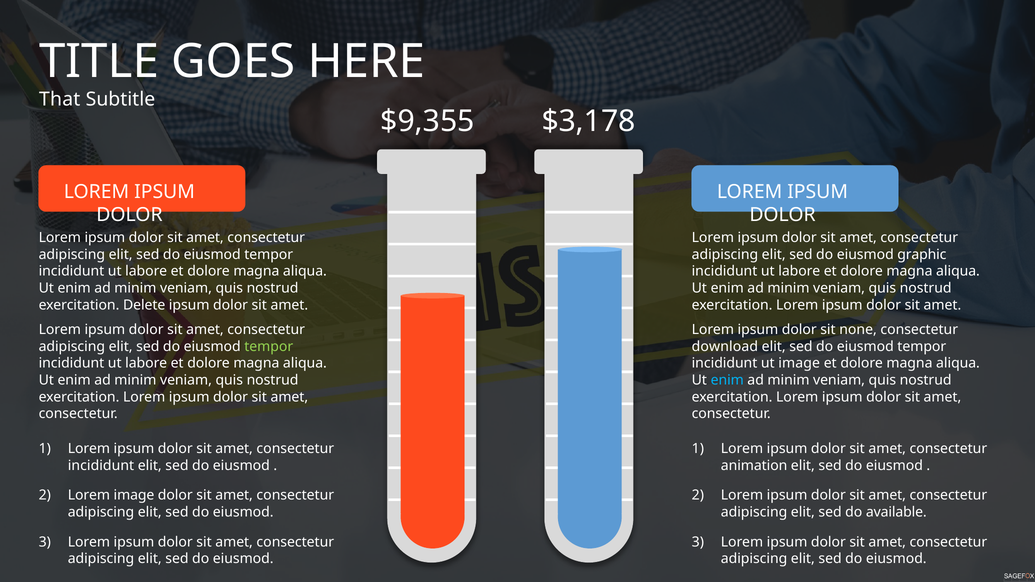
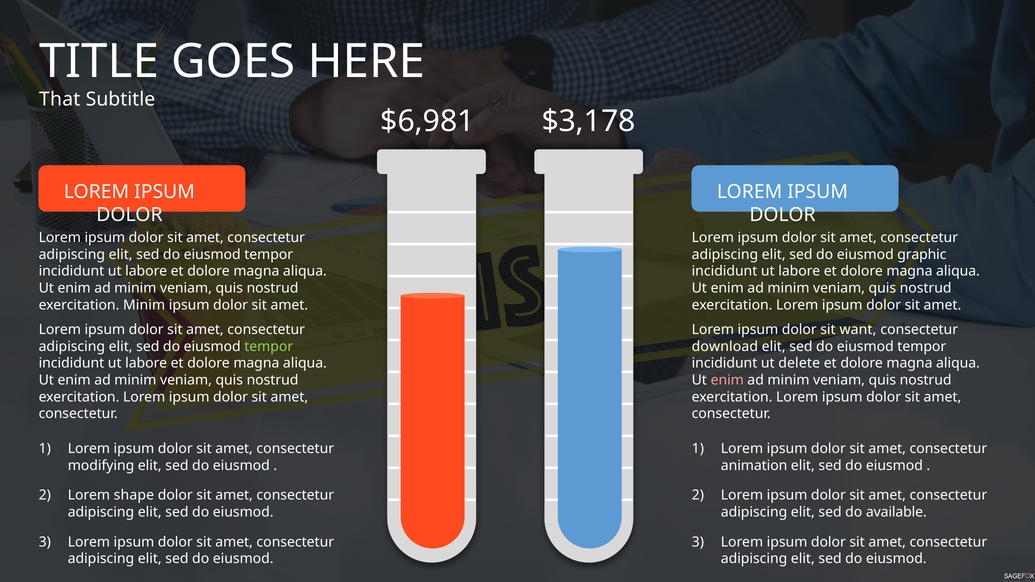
$9,355: $9,355 -> $6,981 (427, 121)
exercitation Delete: Delete -> Minim (144, 305)
none: none -> want (858, 330)
ut image: image -> delete (799, 363)
enim colour: light blue -> pink (727, 380)
incididunt: incididunt -> modifying (101, 466)
Lorem image: image -> shape (134, 495)
